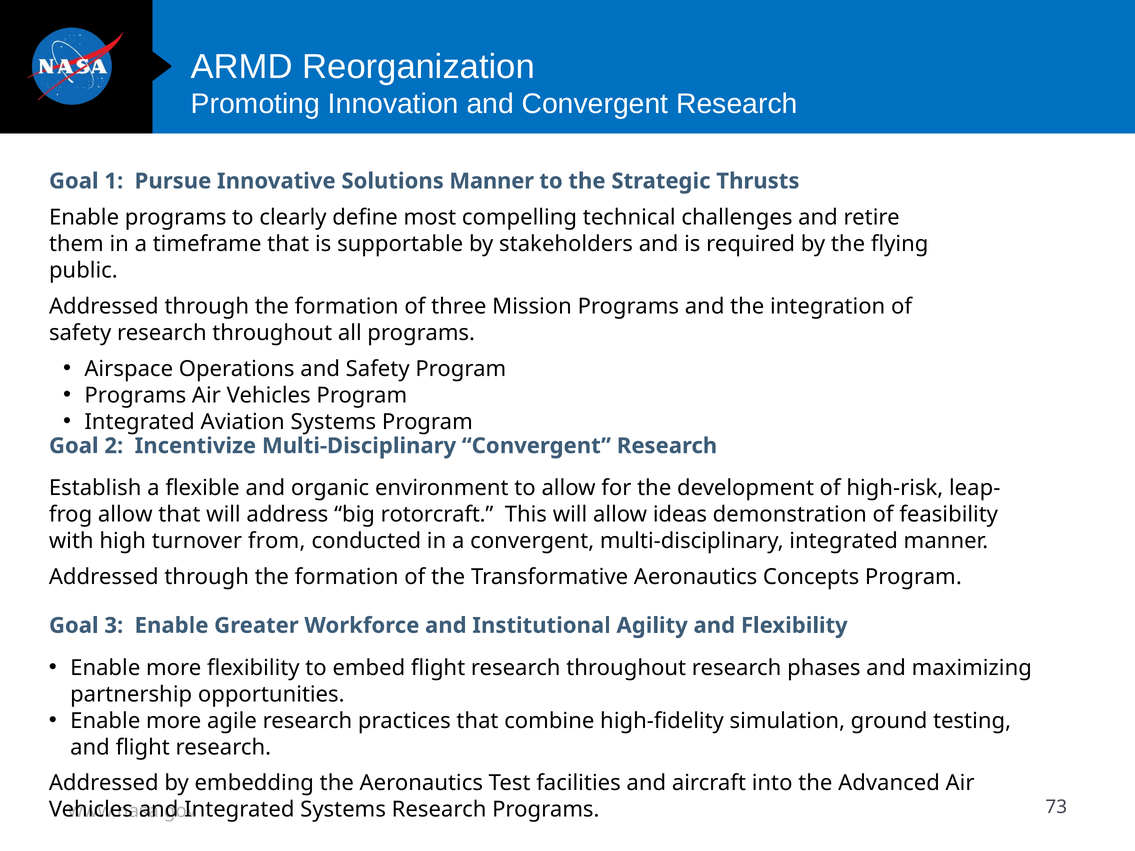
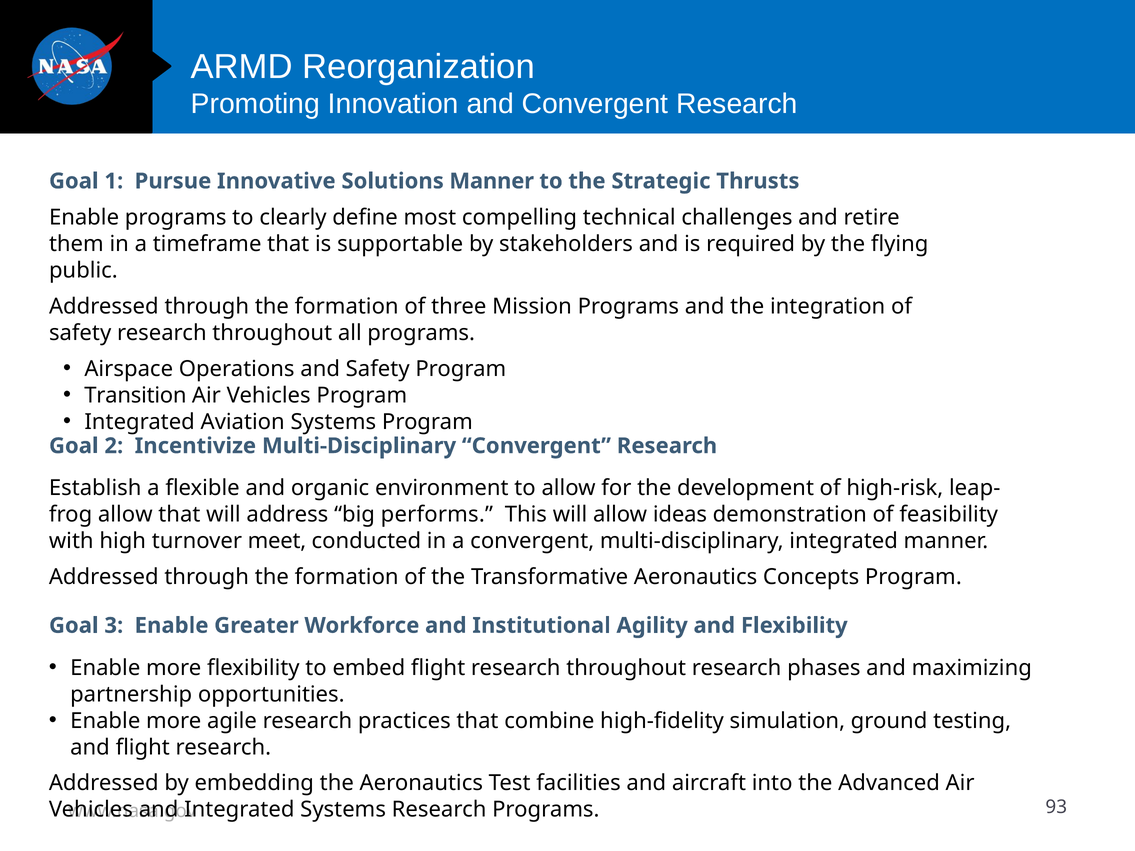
Programs: Programs -> Transition (135, 395)
rotorcraft: rotorcraft -> performs (437, 515)
from: from -> meet (277, 541)
73: 73 -> 93 (1056, 807)
